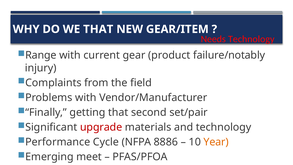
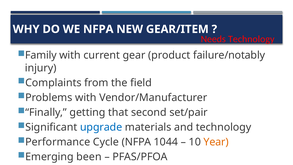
WE THAT: THAT -> NFPA (98, 29)
Range: Range -> Family (41, 55)
upgrade colour: red -> blue (101, 127)
8886: 8886 -> 1044 (166, 142)
meet: meet -> been (89, 157)
